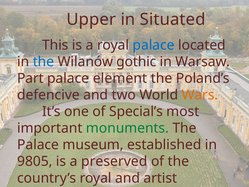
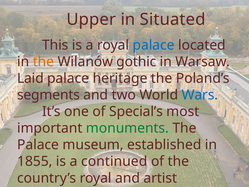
the colour: blue -> orange (43, 62)
Part: Part -> Laid (30, 78)
palace element: element -> heritage (120, 78)
defencive: defencive -> segments (48, 95)
Wars colour: orange -> blue (200, 95)
9805: 9805 -> 1855 (35, 161)
preserved: preserved -> continued (114, 161)
